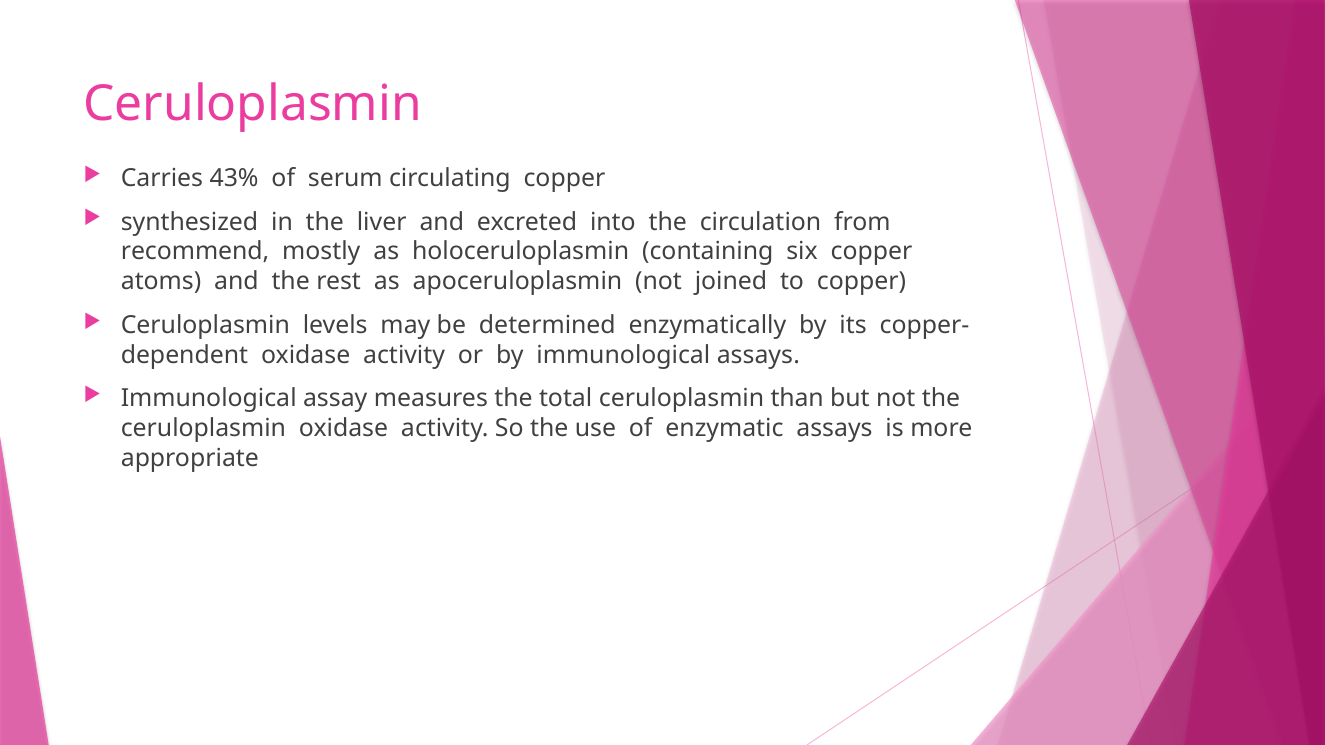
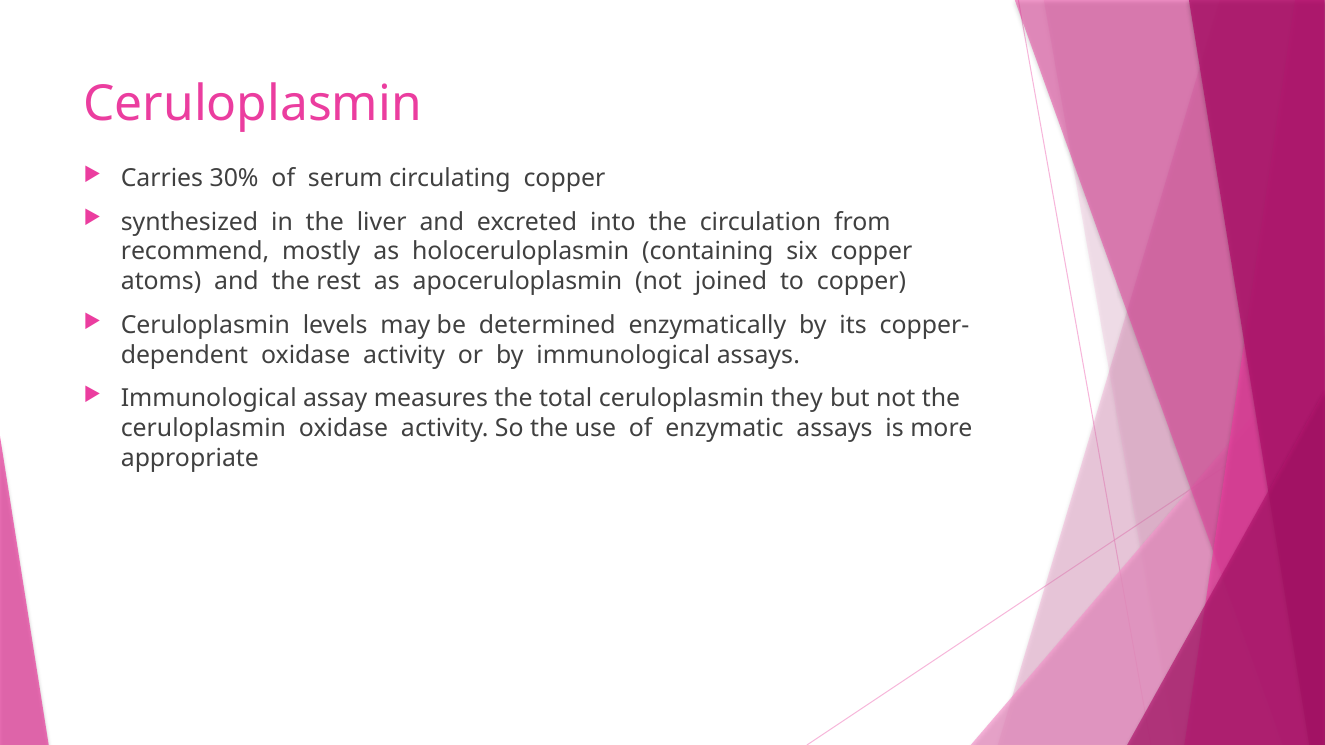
43%: 43% -> 30% (234, 178)
than: than -> they (797, 399)
